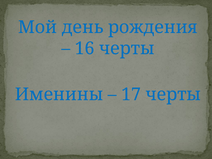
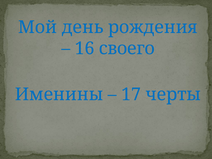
16 черты: черты -> своего (127, 48)
